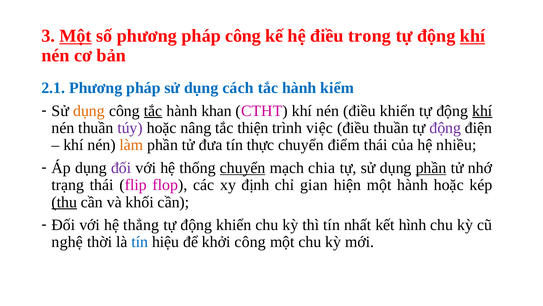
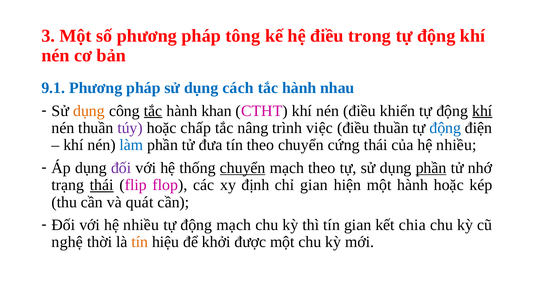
Một underline: present -> none (76, 36)
pháp công: công -> tông (243, 36)
khí underline: present -> none (473, 36)
2.1: 2.1 -> 9.1 (53, 88)
kiểm: kiểm -> nhau (337, 88)
nâng: nâng -> chấp (196, 128)
thiện: thiện -> nâng (253, 128)
động colour: purple -> blue (445, 128)
làm colour: orange -> blue (131, 145)
tín thực: thực -> theo (260, 145)
điểm: điểm -> cứng (344, 145)
mạch chia: chia -> theo (322, 168)
thái underline: none -> present (102, 185)
thu underline: present -> none (64, 202)
khối: khối -> quát (140, 202)
với hệ thẳng: thẳng -> nhiều (141, 225)
động khiển: khiển -> mạch (234, 225)
tín nhất: nhất -> gian (358, 225)
hình: hình -> chia (412, 225)
tín colour: blue -> orange (140, 242)
khởi công: công -> được (250, 242)
